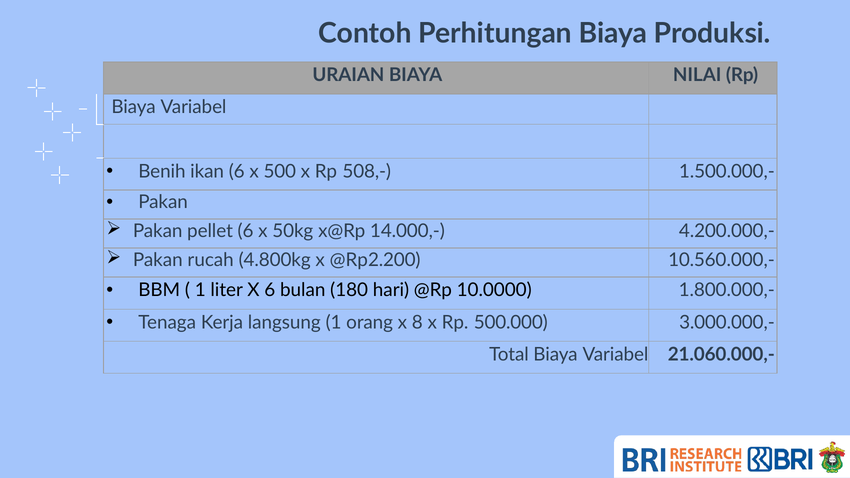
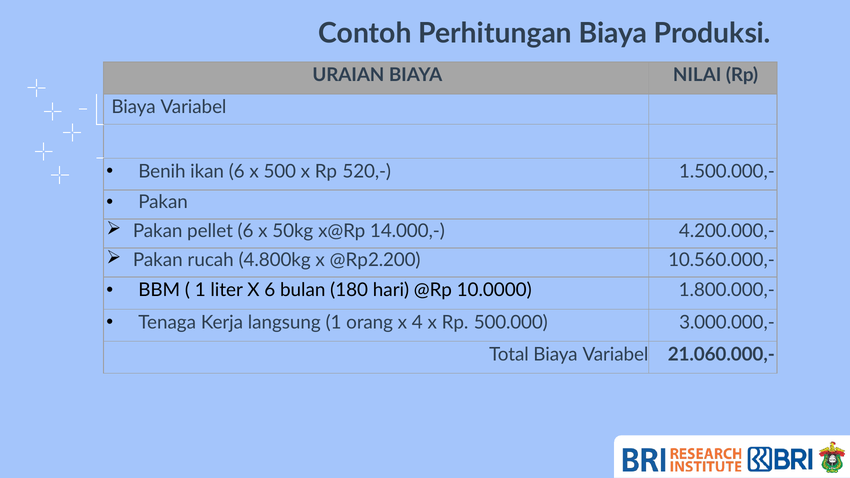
508,-: 508,- -> 520,- (367, 171)
8: 8 -> 4 (417, 322)
